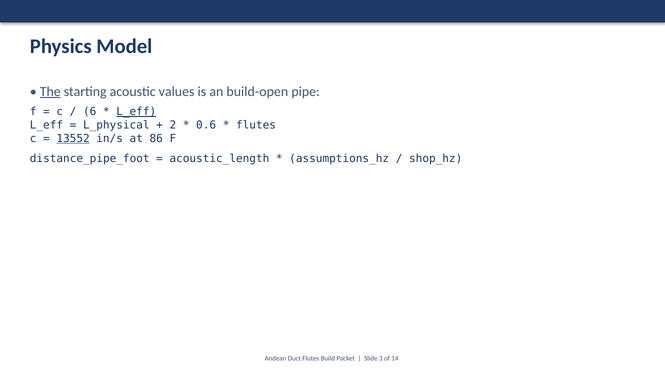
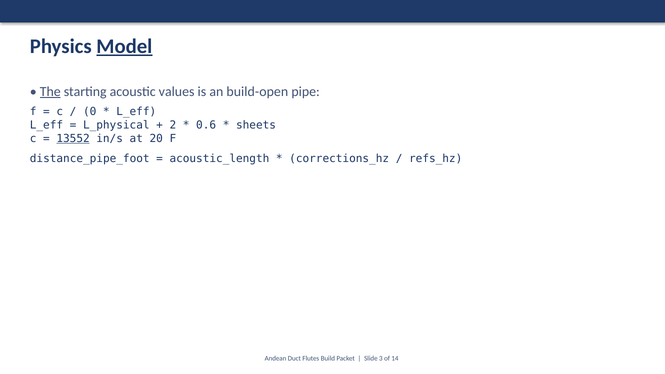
Model underline: none -> present (124, 46)
6: 6 -> 0 (90, 112)
L_eff underline: present -> none (136, 112)
flutes: flutes -> sheets (256, 125)
86: 86 -> 20 (156, 138)
assumptions_hz: assumptions_hz -> corrections_hz (339, 159)
shop_hz: shop_hz -> refs_hz (436, 159)
